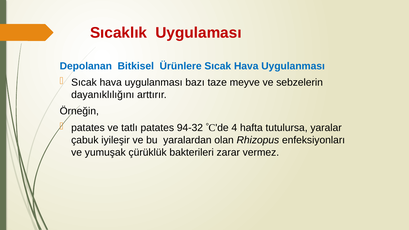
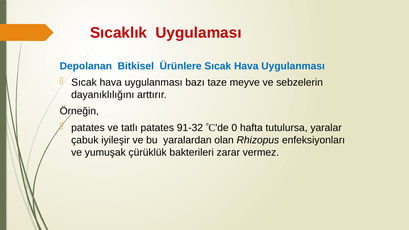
94-32: 94-32 -> 91-32 (190, 128)
4: 4 -> 0 (234, 128)
